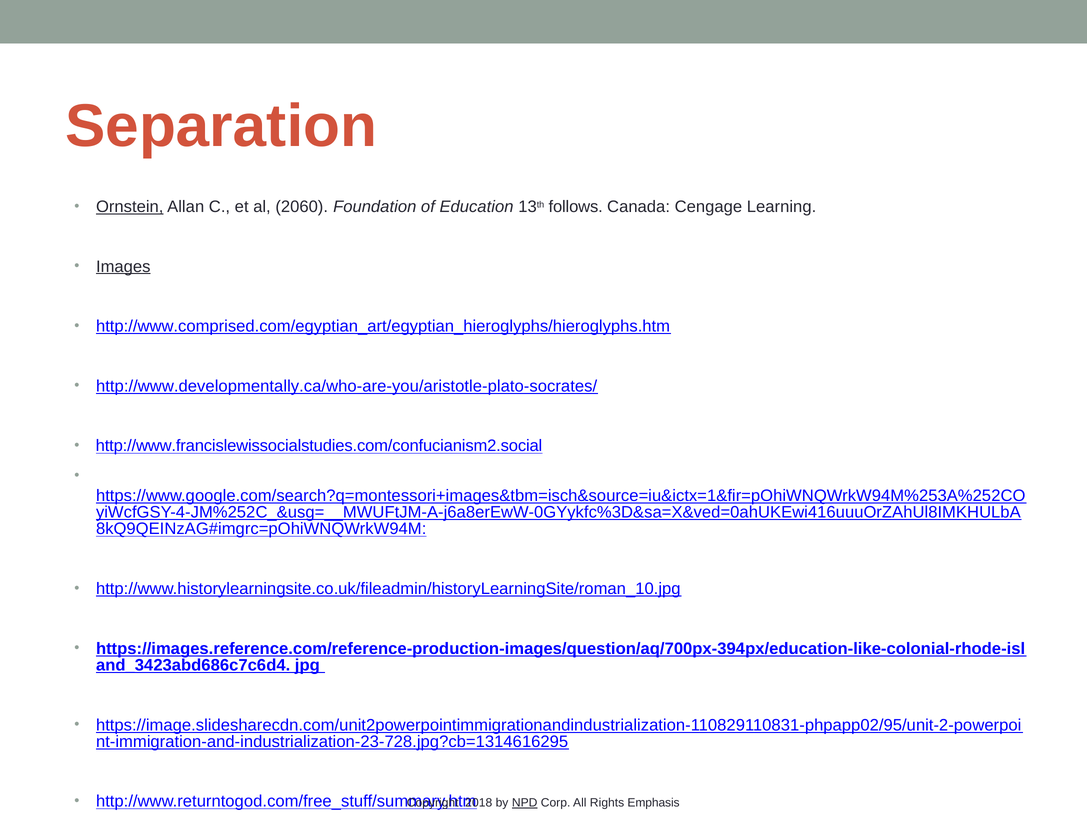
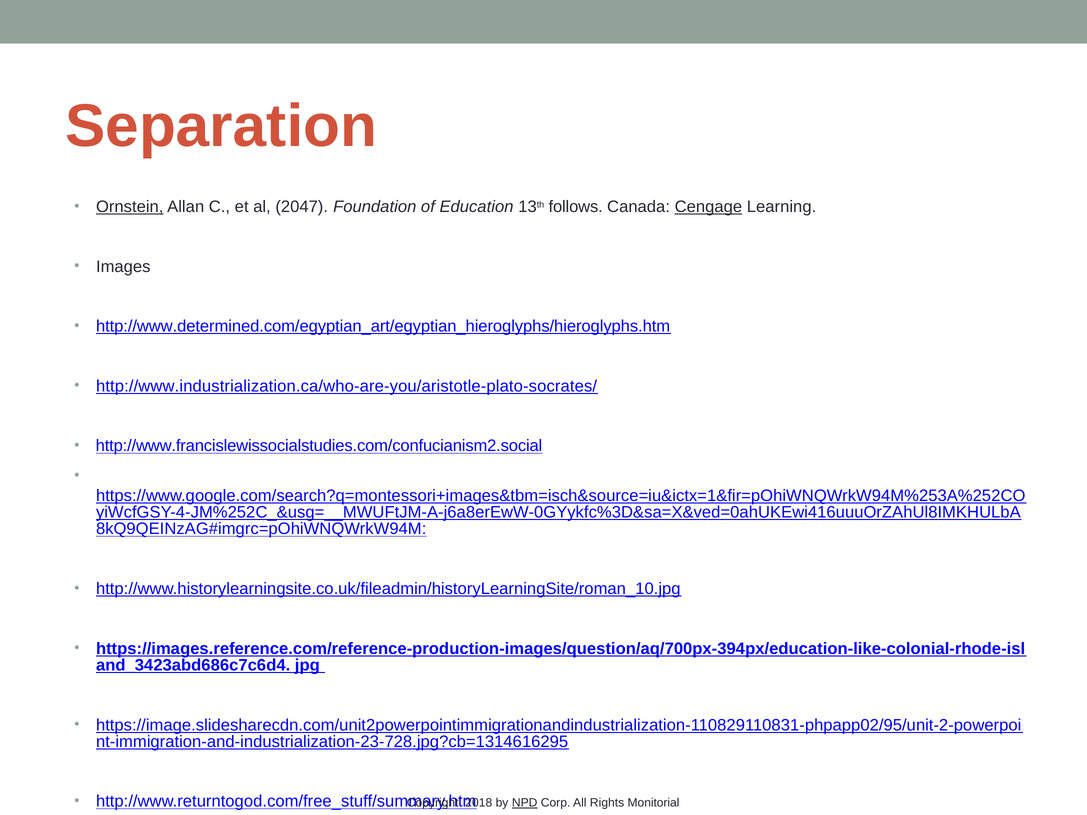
2060: 2060 -> 2047 (302, 207)
Cengage underline: none -> present (708, 207)
Images underline: present -> none (123, 267)
http://www.comprised.com/egyptian_art/egyptian_hieroglyphs/hieroglyphs.htm: http://www.comprised.com/egyptian_art/egyptian_hieroglyphs/hieroglyphs.htm -> http://www.determined.com/egyptian_art/egyptian_hieroglyphs/hieroglyphs.htm (383, 326)
http://www.developmentally.ca/who-are-you/aristotle-plato-socrates/: http://www.developmentally.ca/who-are-you/aristotle-plato-socrates/ -> http://www.industrialization.ca/who-are-you/aristotle-plato-socrates/ (347, 386)
Emphasis: Emphasis -> Monitorial (654, 803)
